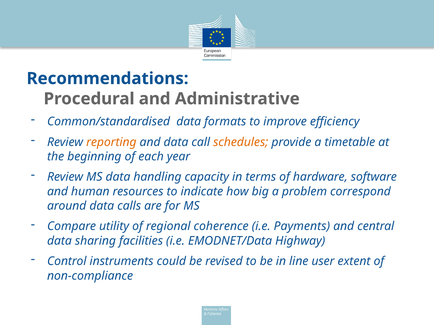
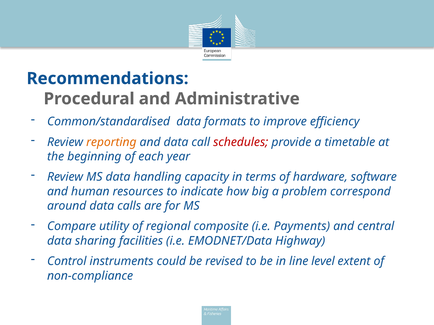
schedules colour: orange -> red (241, 142)
coherence: coherence -> composite (221, 227)
user: user -> level (323, 262)
